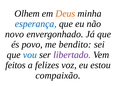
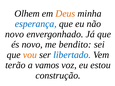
és povo: povo -> novo (32, 45)
vou colour: blue -> orange (30, 55)
libertado colour: purple -> blue (72, 55)
feitos: feitos -> terão (15, 65)
felizes: felizes -> vamos (47, 65)
compaixão: compaixão -> construção (58, 76)
